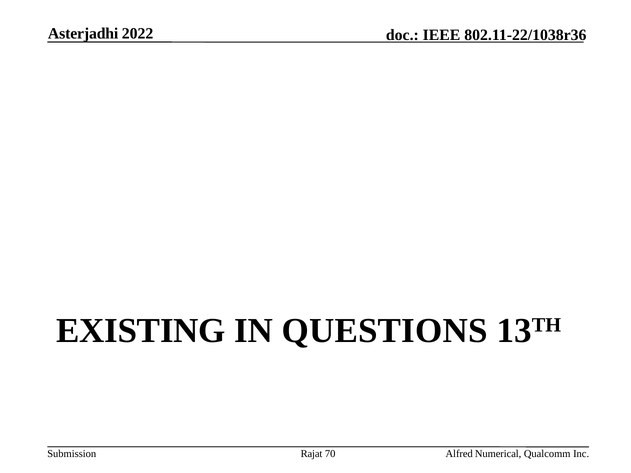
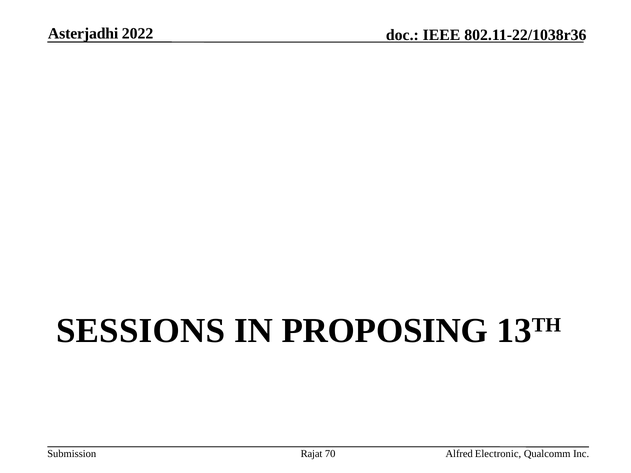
EXISTING: EXISTING -> SESSIONS (141, 331)
QUESTIONS: QUESTIONS -> PROPOSING (385, 331)
Numerical: Numerical -> Electronic (498, 454)
